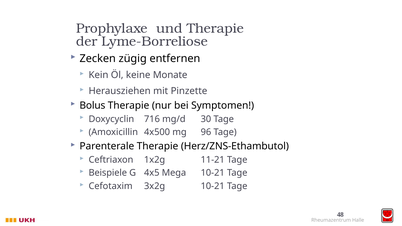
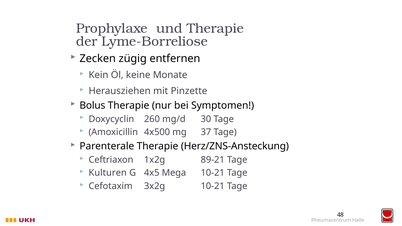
716: 716 -> 260 (152, 119)
96: 96 -> 37 (206, 132)
Herz/ZNS-Ethambutol: Herz/ZNS-Ethambutol -> Herz/ZNS-Ansteckung (235, 146)
11-21: 11-21 -> 89-21 (213, 160)
Beispiele: Beispiele -> Kulturen (108, 173)
